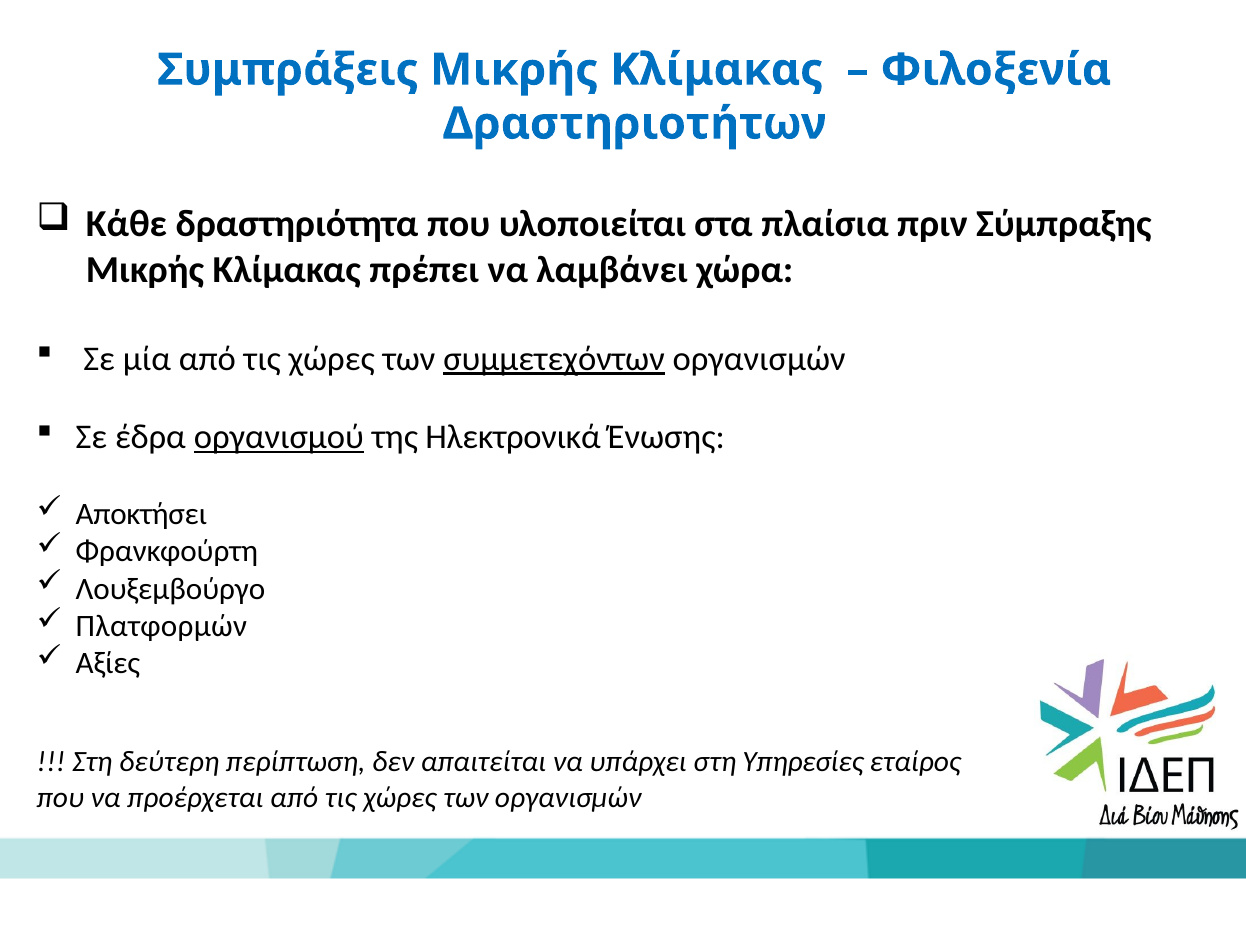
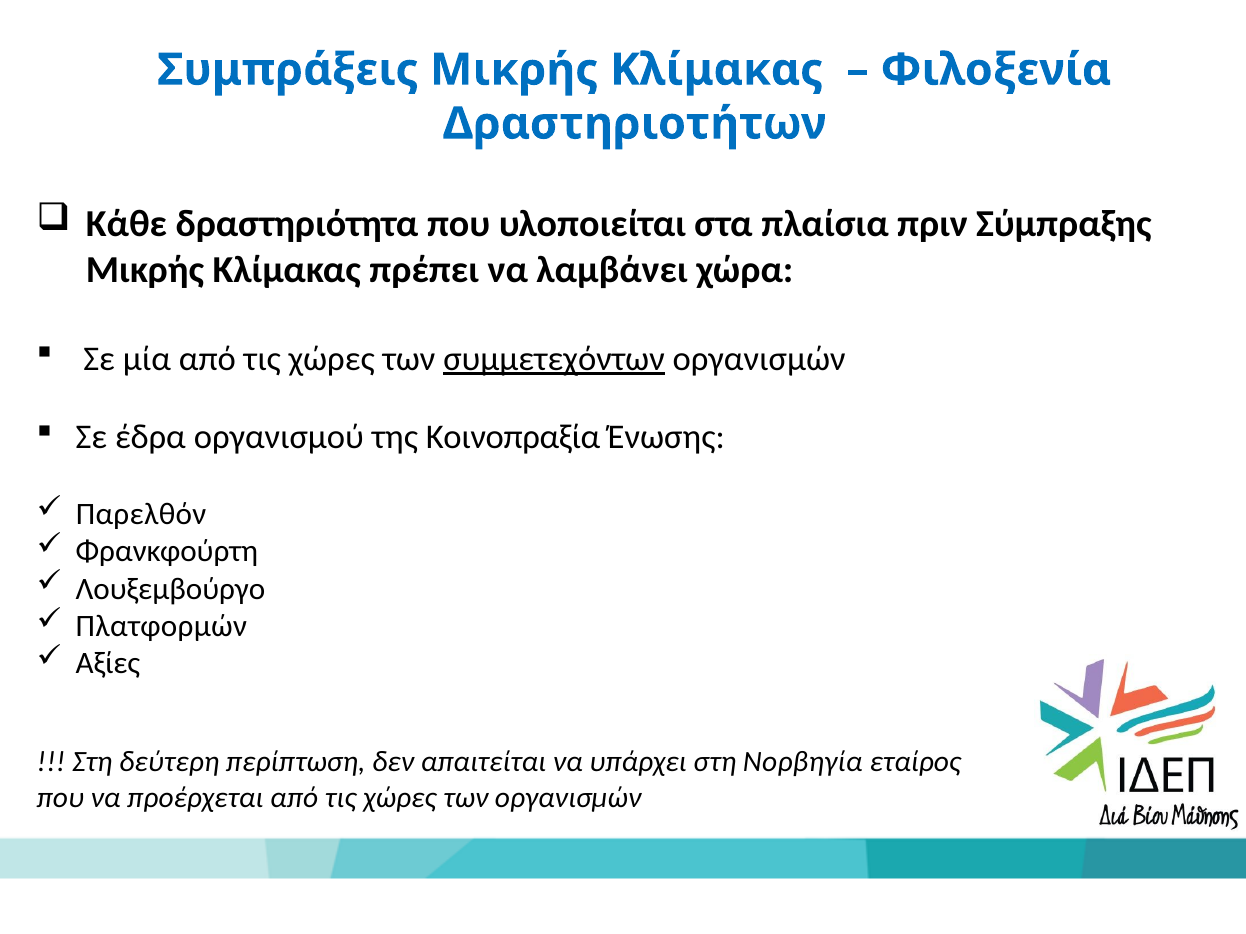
οργανισμού underline: present -> none (279, 438)
Ηλεκτρονικά: Ηλεκτρονικά -> Κοινοπραξία (513, 438)
Αποκτήσει: Αποκτήσει -> Παρελθόν (141, 514)
Υπηρεσίες: Υπηρεσίες -> Νορβηγία (803, 762)
